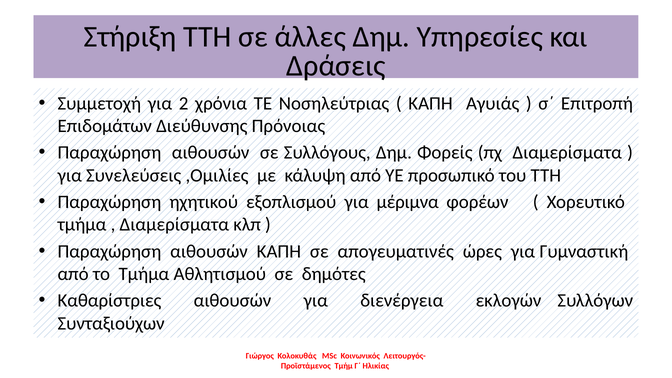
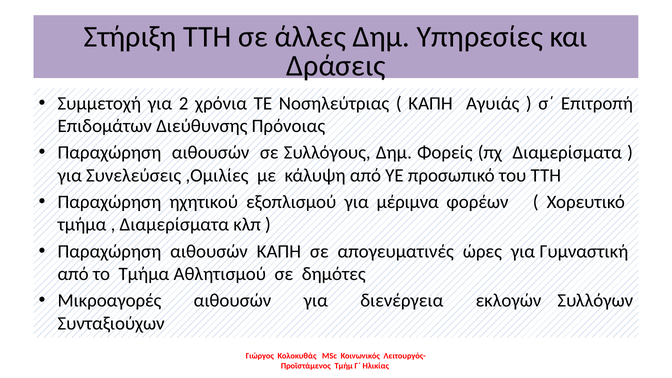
Καθαρίστριες: Καθαρίστριες -> Μικροαγορές (109, 301)
